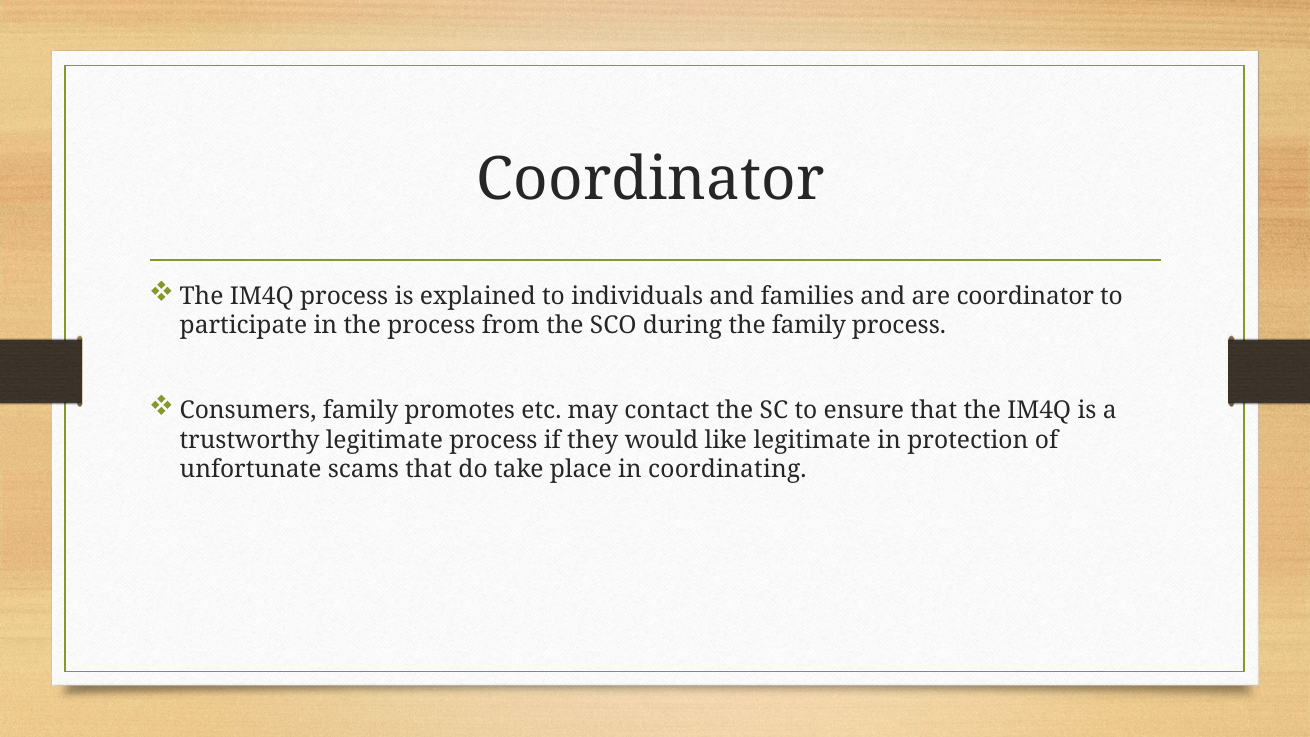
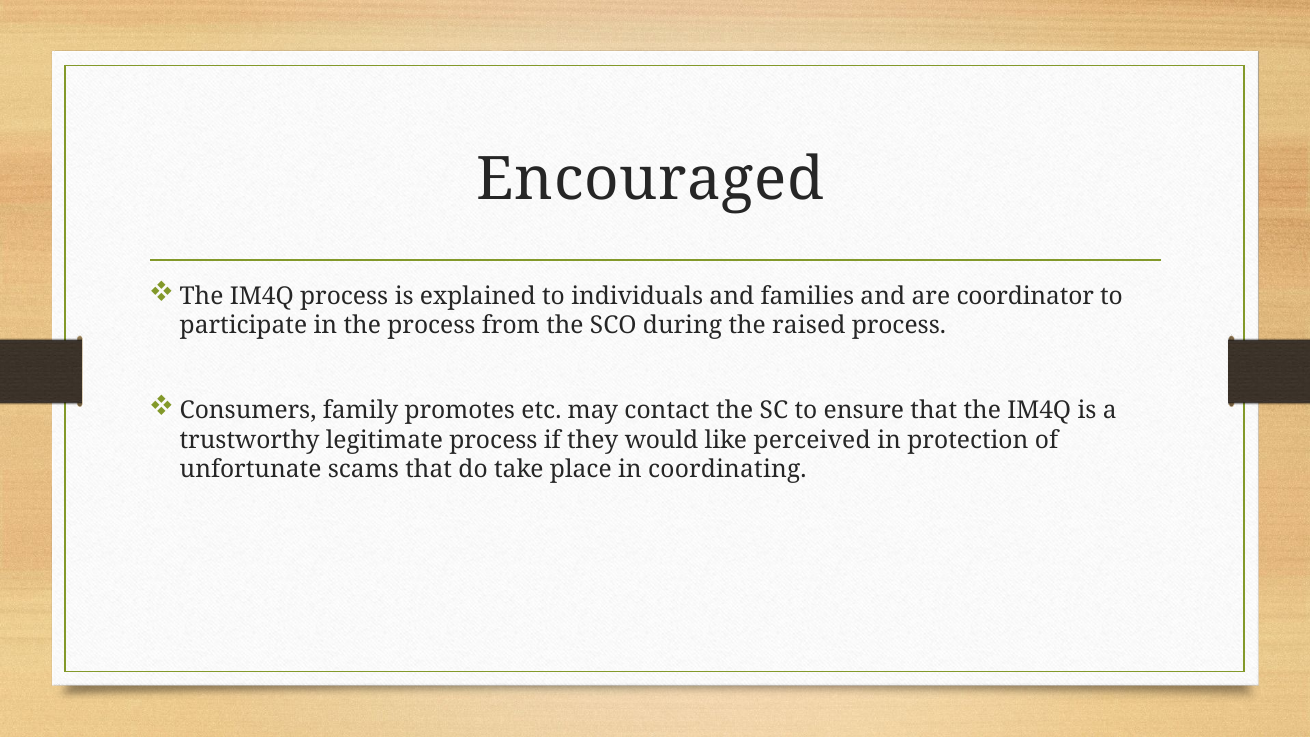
Coordinator: Coordinator -> Encouraged (650, 180)
the family: family -> raised (809, 326)
like legitimate: legitimate -> perceived (812, 440)
